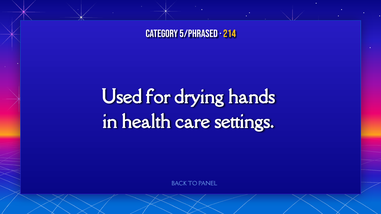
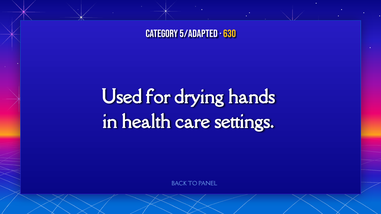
5/phrased: 5/phrased -> 5/adapted (199, 34)
214: 214 -> 630 (230, 34)
